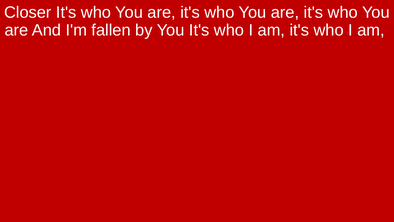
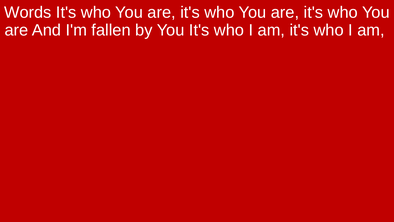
Closer: Closer -> Words (28, 13)
